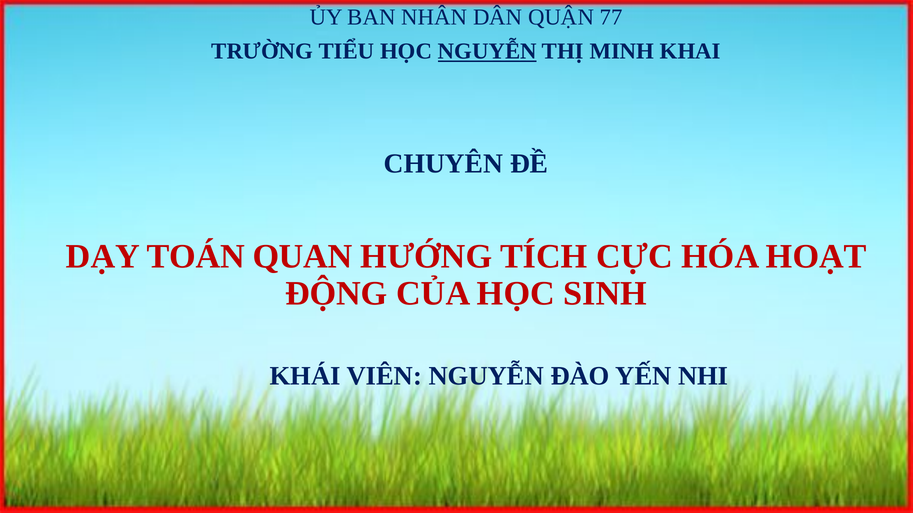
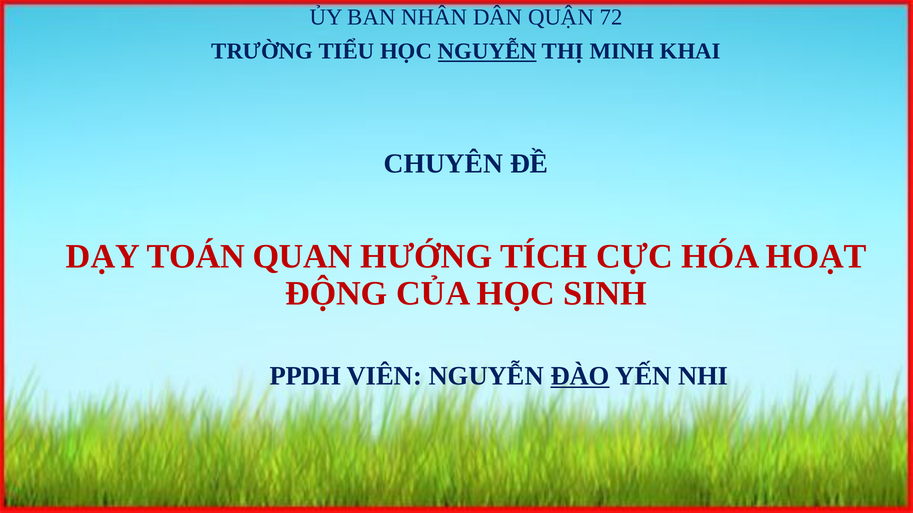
77: 77 -> 72 (611, 17)
KHÁI: KHÁI -> PPDH (305, 376)
ĐÀO underline: none -> present (580, 376)
